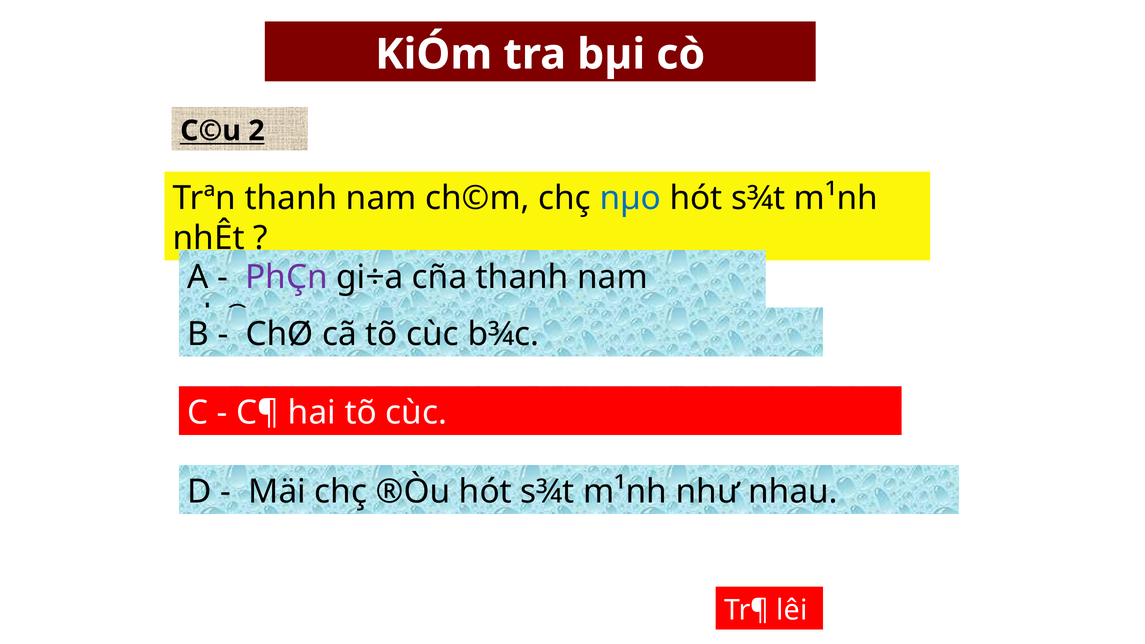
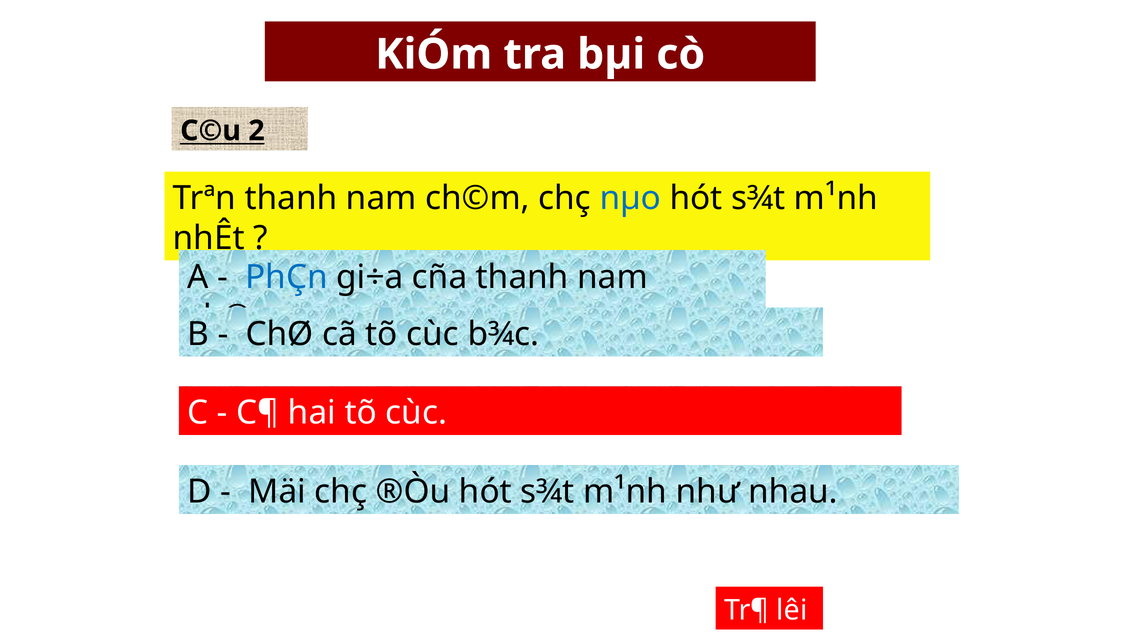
PhÇn colour: purple -> blue (287, 277)
